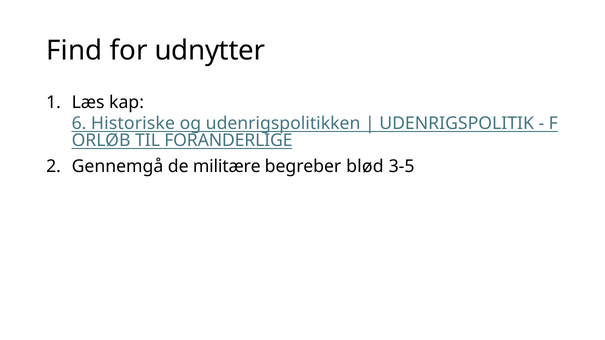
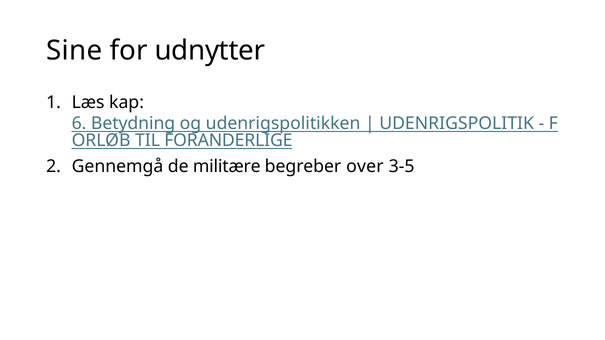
Find: Find -> Sine (74, 51)
Historiske: Historiske -> Betydning (133, 123)
blød: blød -> over (365, 166)
